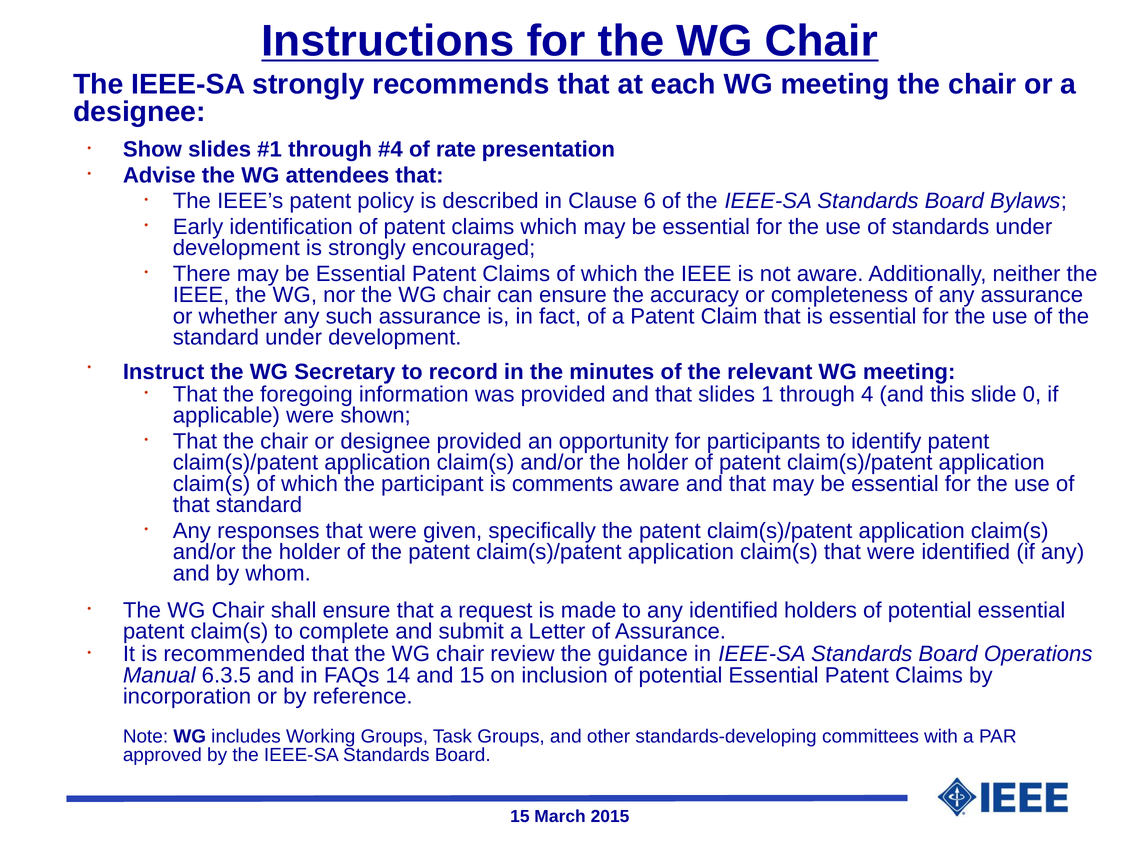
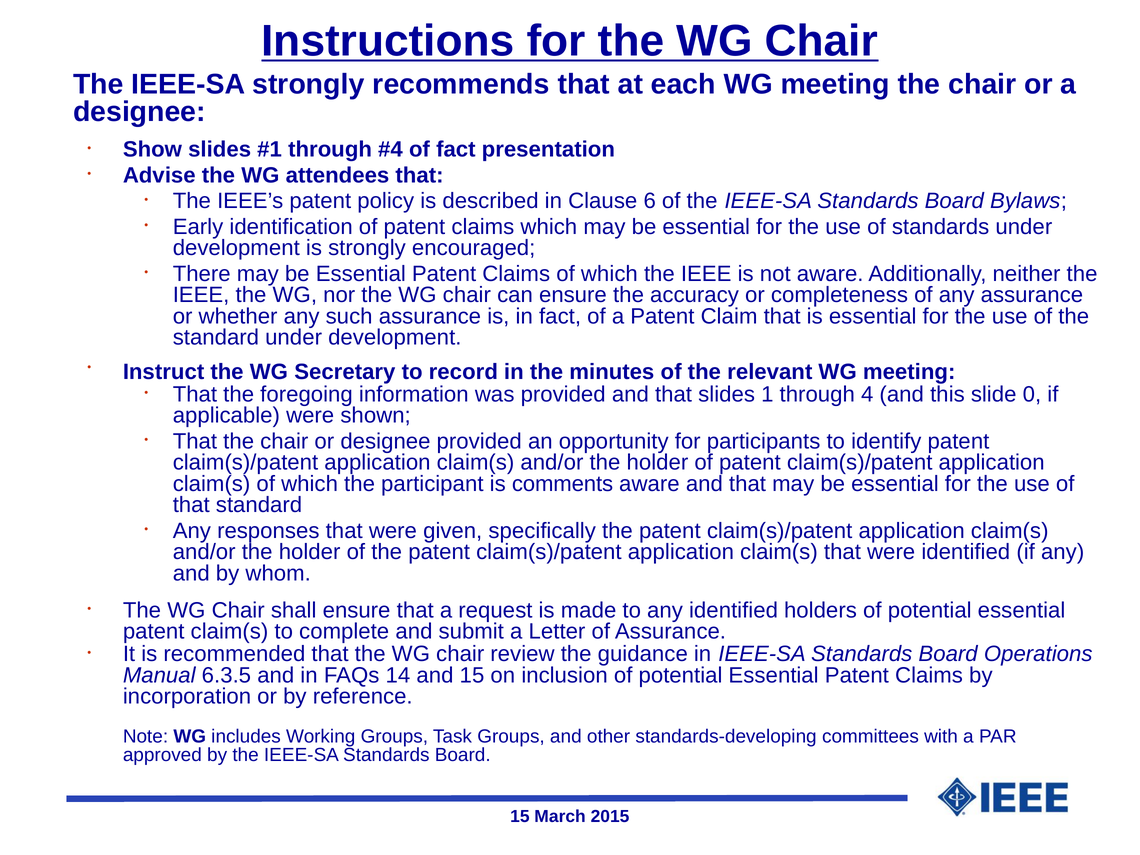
of rate: rate -> fact (456, 150)
